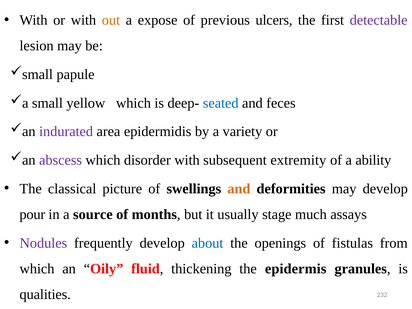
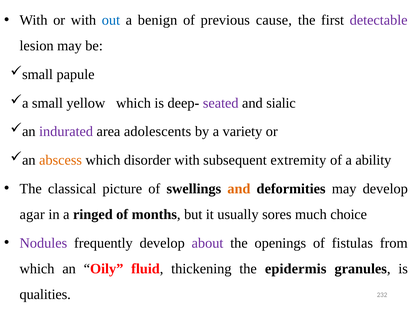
out colour: orange -> blue (111, 20)
expose: expose -> benign (158, 20)
ulcers: ulcers -> cause (274, 20)
seated colour: blue -> purple (221, 103)
feces: feces -> sialic (281, 103)
epidermidis: epidermidis -> adolescents (158, 132)
abscess colour: purple -> orange (61, 160)
pour: pour -> agar (32, 214)
source: source -> ringed (93, 214)
stage: stage -> sores (277, 214)
assays: assays -> choice (349, 214)
about colour: blue -> purple (208, 243)
